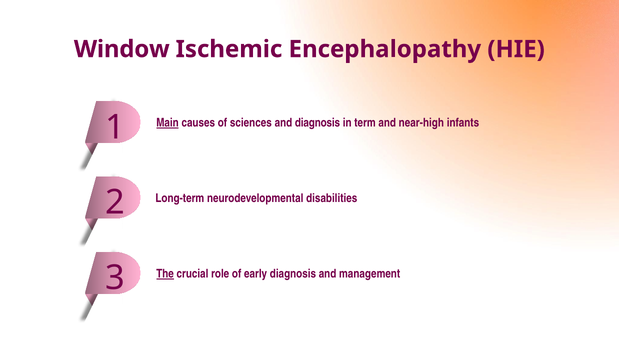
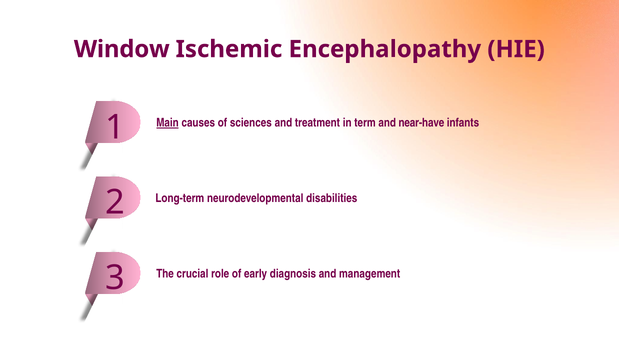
and diagnosis: diagnosis -> treatment (317, 123)
near-high: near-high -> near-have (421, 123)
The underline: present -> none (165, 274)
